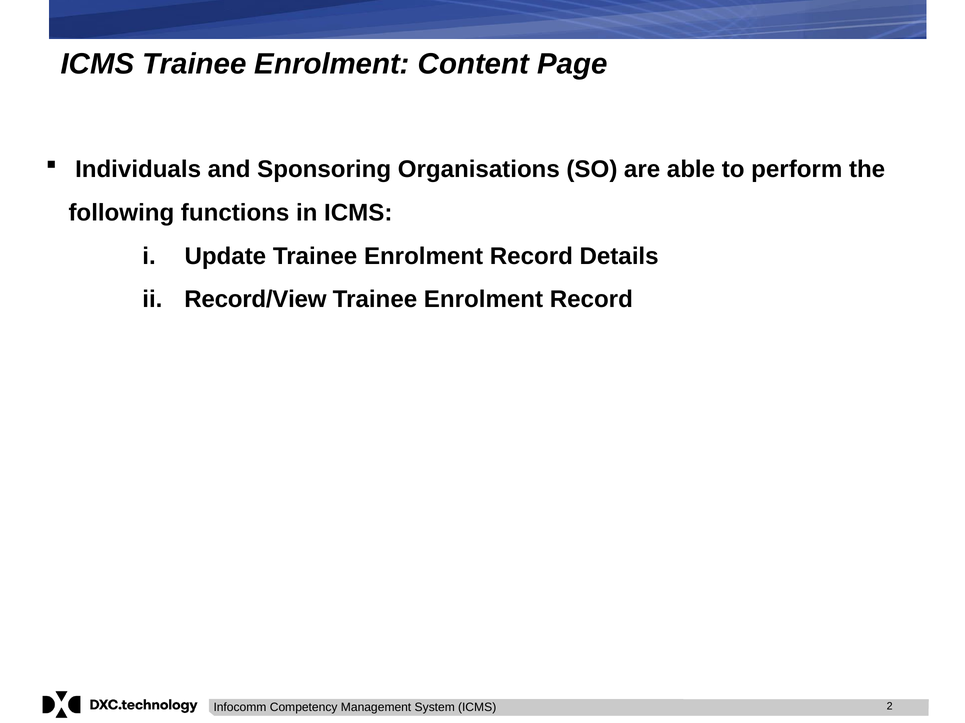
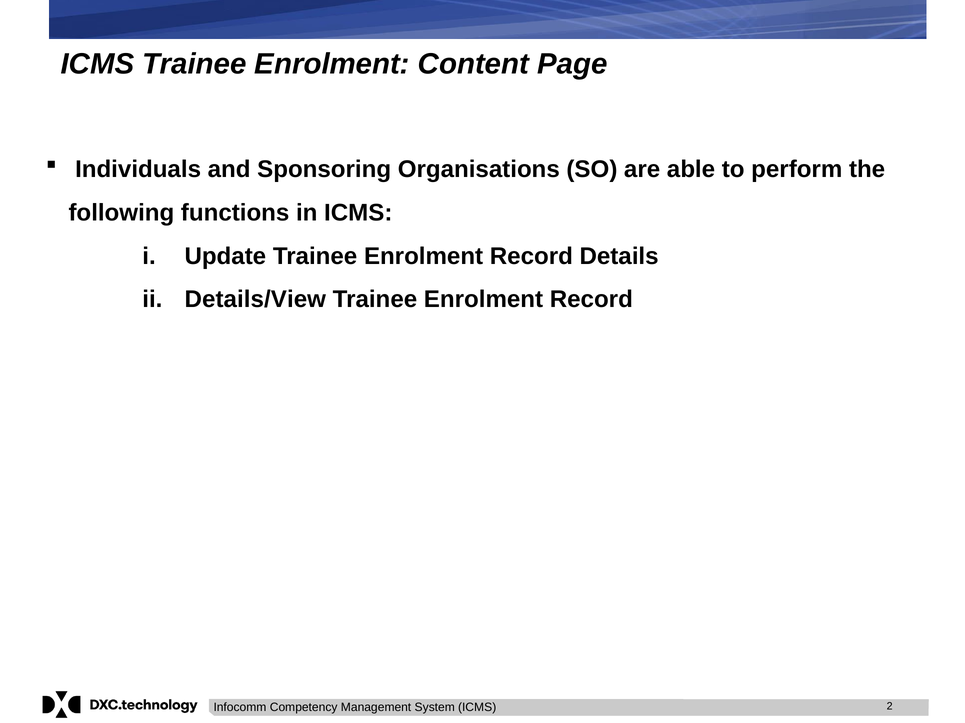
Record/View: Record/View -> Details/View (255, 300)
